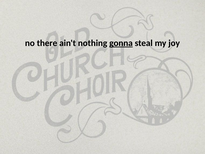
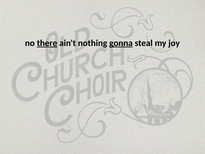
there underline: none -> present (47, 43)
